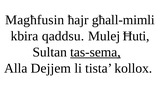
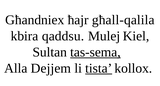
Magħfusin: Magħfusin -> Għandniex (35, 20)
għall-mimli: għall-mimli -> għall-qalila (123, 20)
Ħuti: Ħuti -> Kiel (136, 36)
tista underline: none -> present (99, 68)
